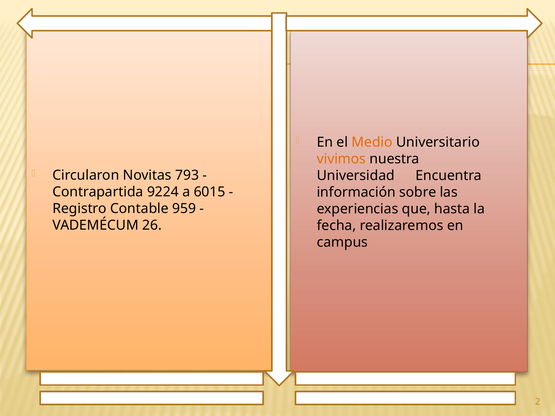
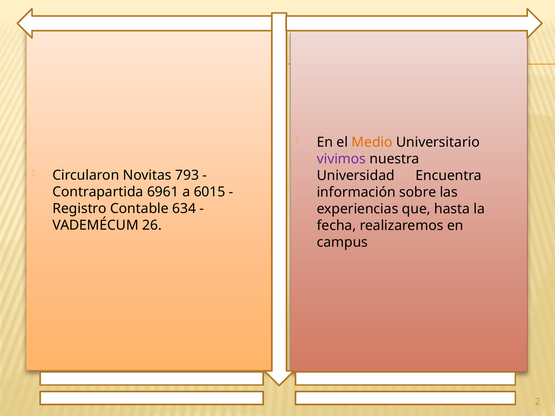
vivimos colour: orange -> purple (341, 159)
9224: 9224 -> 6961 (163, 192)
959: 959 -> 634 (184, 209)
